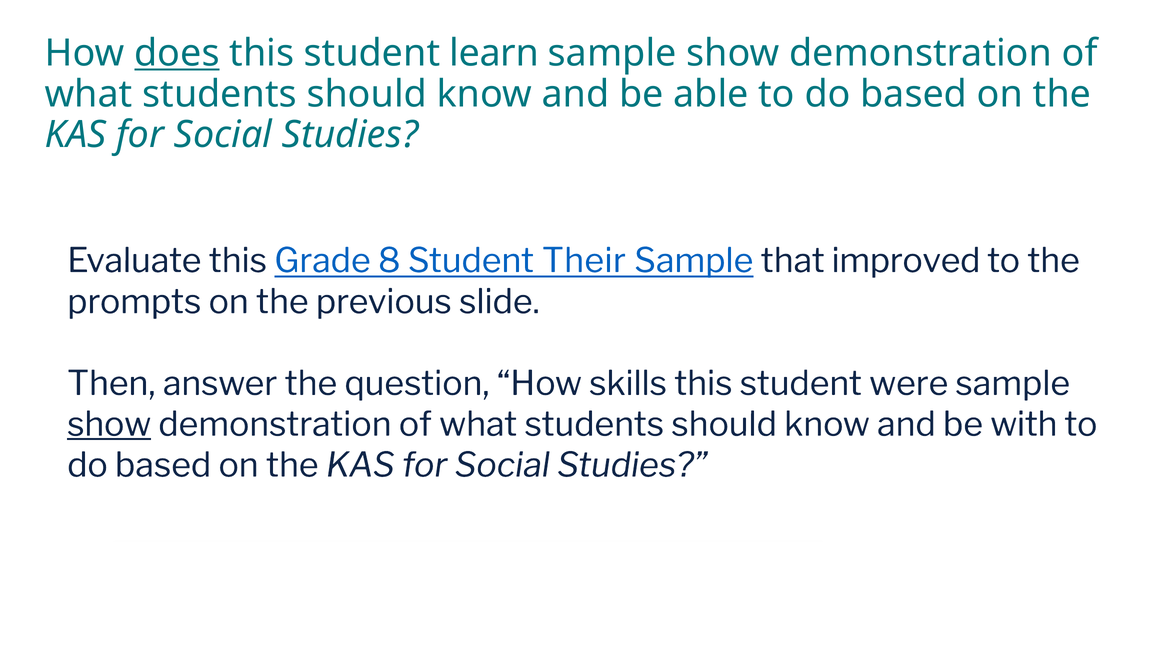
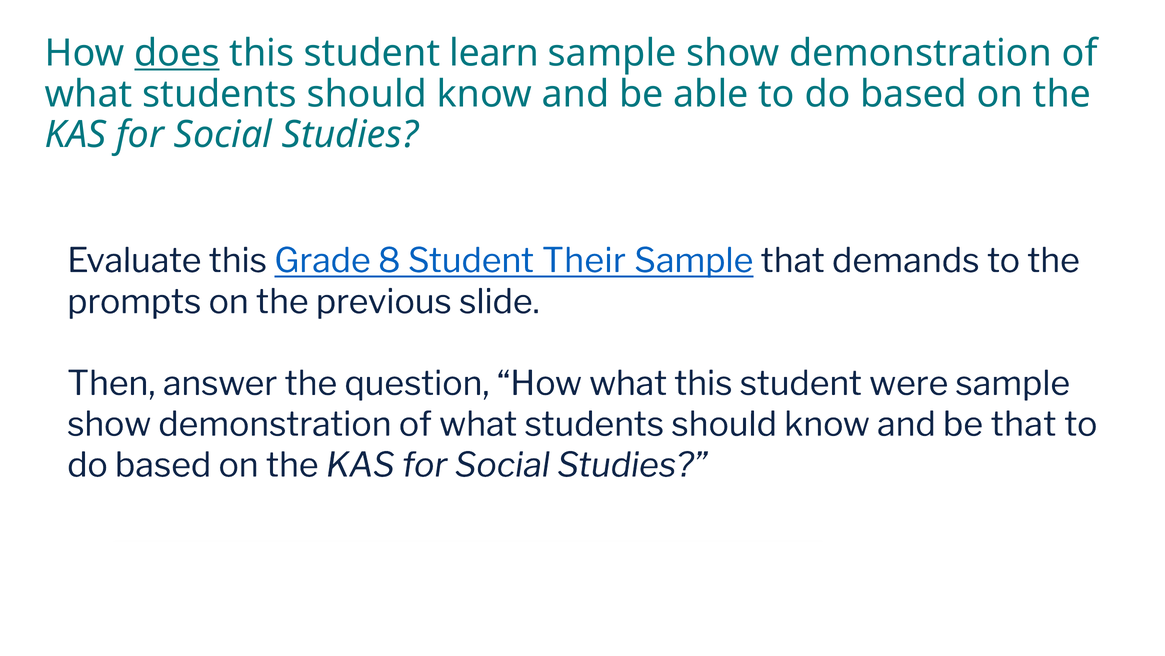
improved: improved -> demands (906, 261)
How skills: skills -> what (628, 383)
show underline: present -> none (109, 424)
be with: with -> that (1023, 424)
